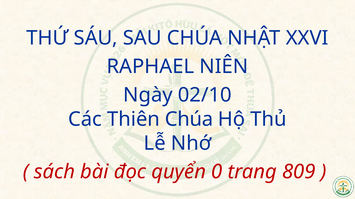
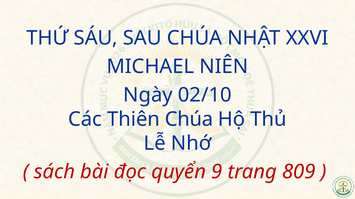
RAPHAEL: RAPHAEL -> MICHAEL (150, 67)
0: 0 -> 9 (217, 172)
